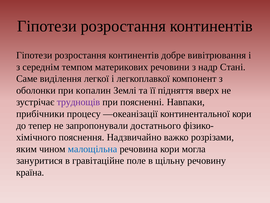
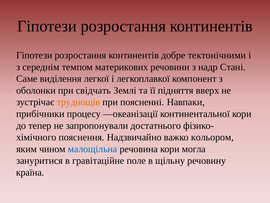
вивітрювання: вивітрювання -> тектонічними (217, 55)
копалин: копалин -> свідчать (93, 90)
труднощів colour: purple -> orange (79, 102)
розрізами: розрізами -> кольором (212, 137)
